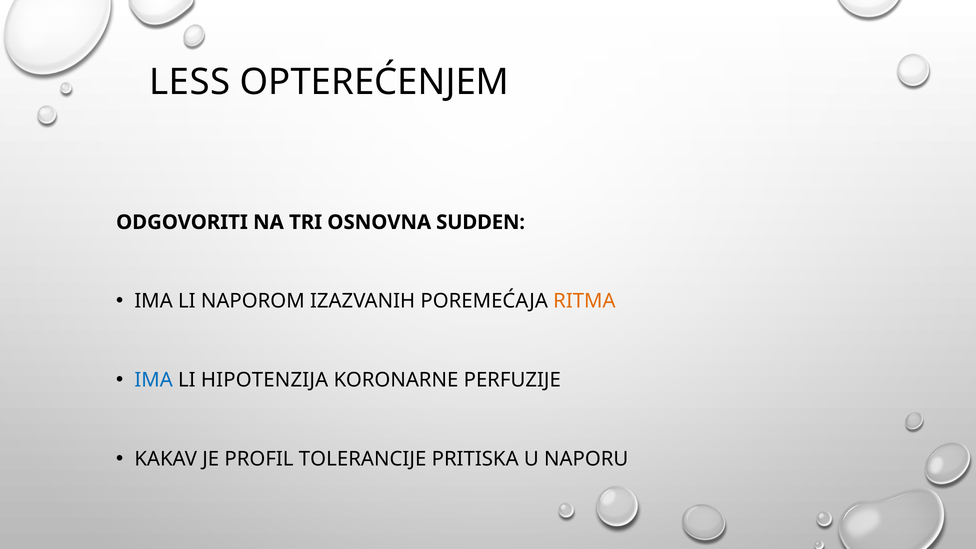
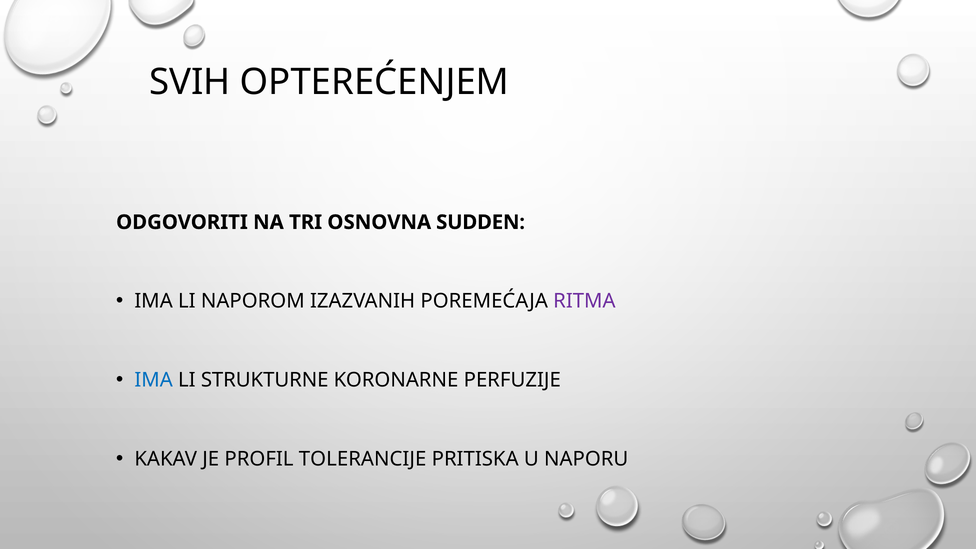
LESS: LESS -> SVIH (190, 82)
RITMA colour: orange -> purple (584, 301)
HIPOTENZIJA: HIPOTENZIJA -> STRUKTURNE (265, 380)
